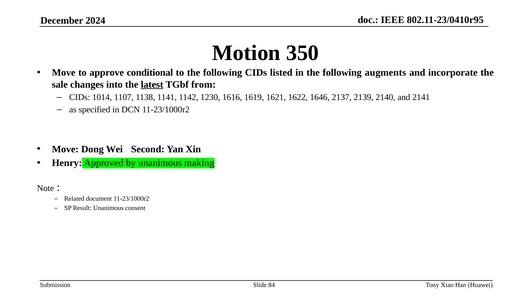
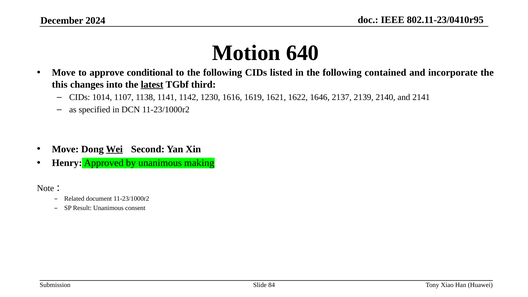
350: 350 -> 640 (303, 53)
augments: augments -> contained (385, 73)
sale: sale -> this (60, 85)
from: from -> third (204, 85)
Wei underline: none -> present (114, 149)
